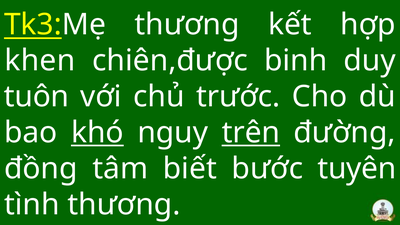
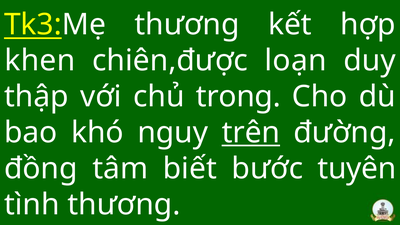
binh: binh -> loạn (296, 61)
tuôn: tuôn -> thập (36, 97)
trước: trước -> trong (238, 97)
khó underline: present -> none (97, 133)
